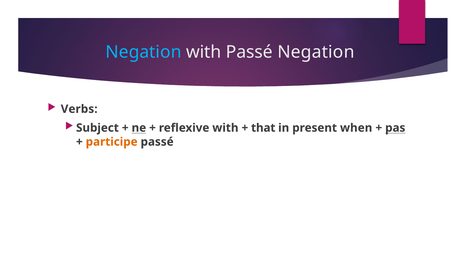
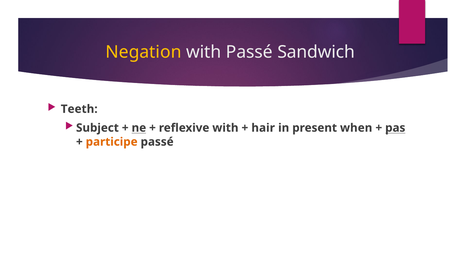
Negation colour: light blue -> yellow (144, 52)
Passé Negation: Negation -> Sandwich (316, 52)
Verbs: Verbs -> Teeth (79, 109)
that: that -> hair (263, 128)
